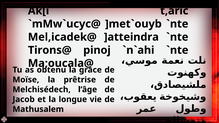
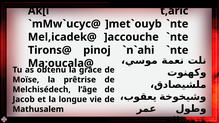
]atteindra: ]atteindra -> ]accouche (131, 37)
